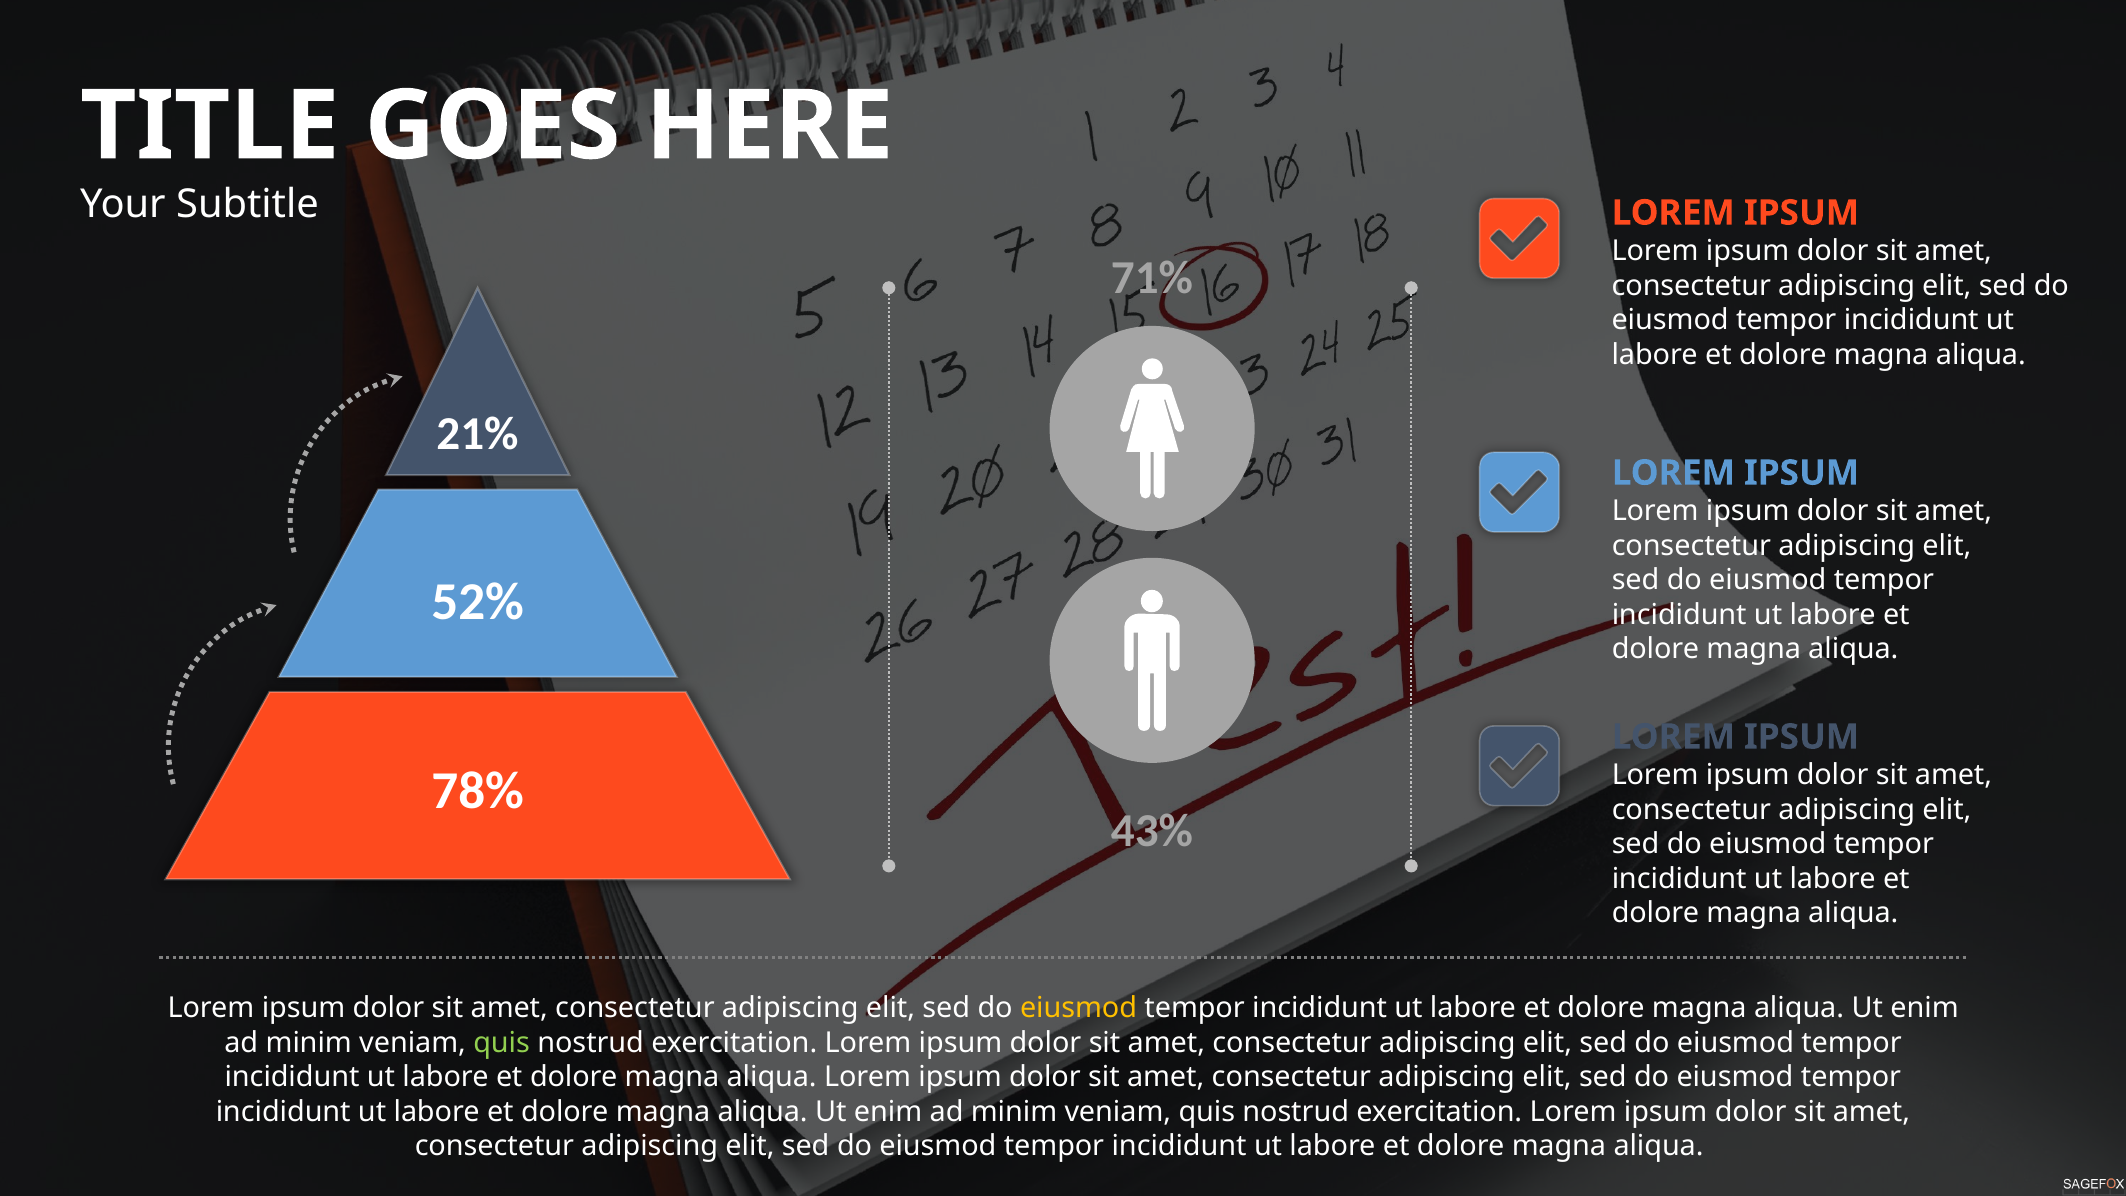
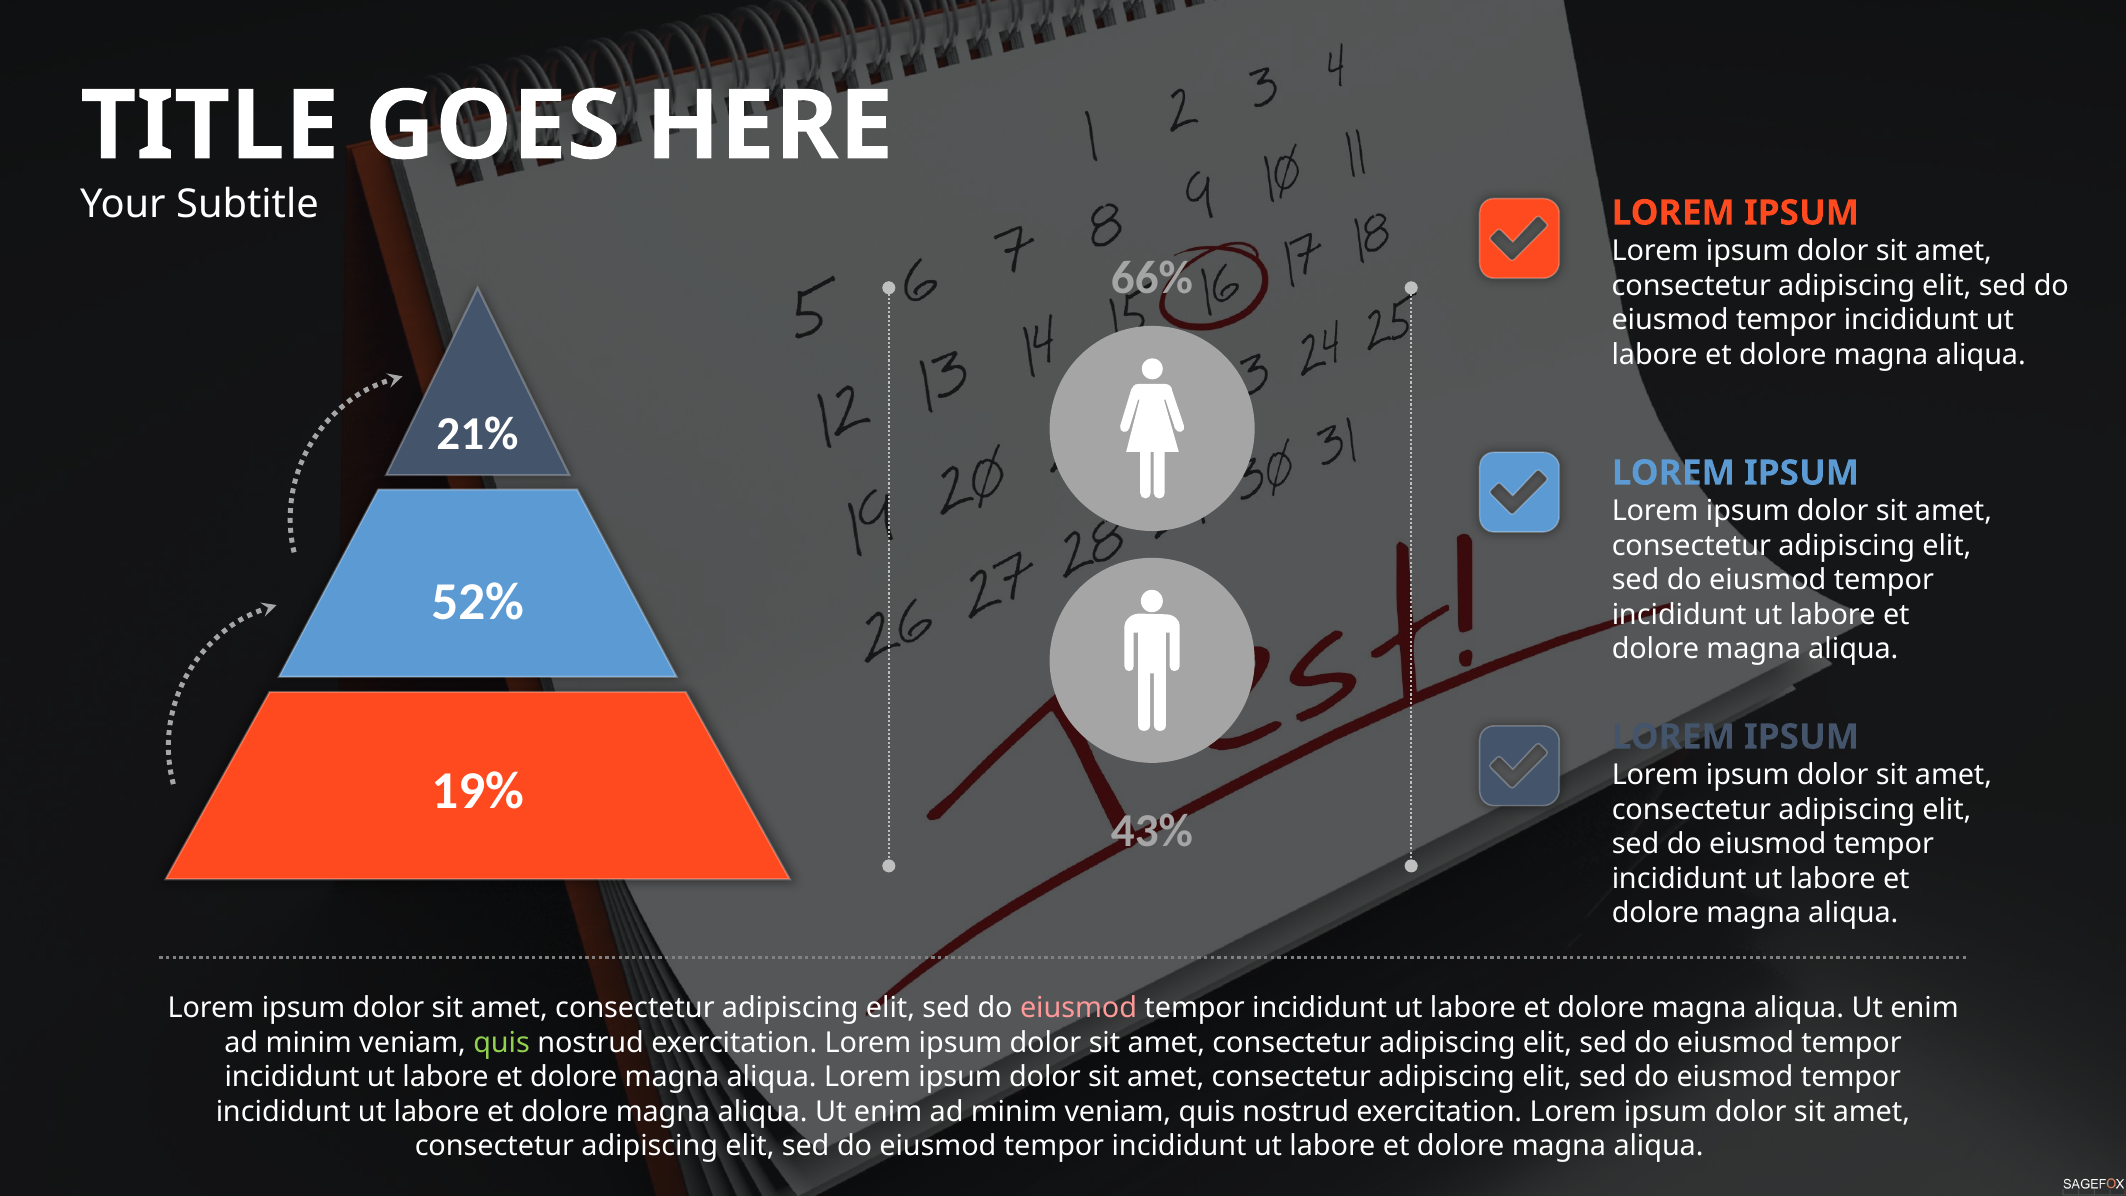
71%: 71% -> 66% (1152, 278)
78%: 78% -> 19% (478, 790)
eiusmod colour: yellow -> pink (1078, 1008)
